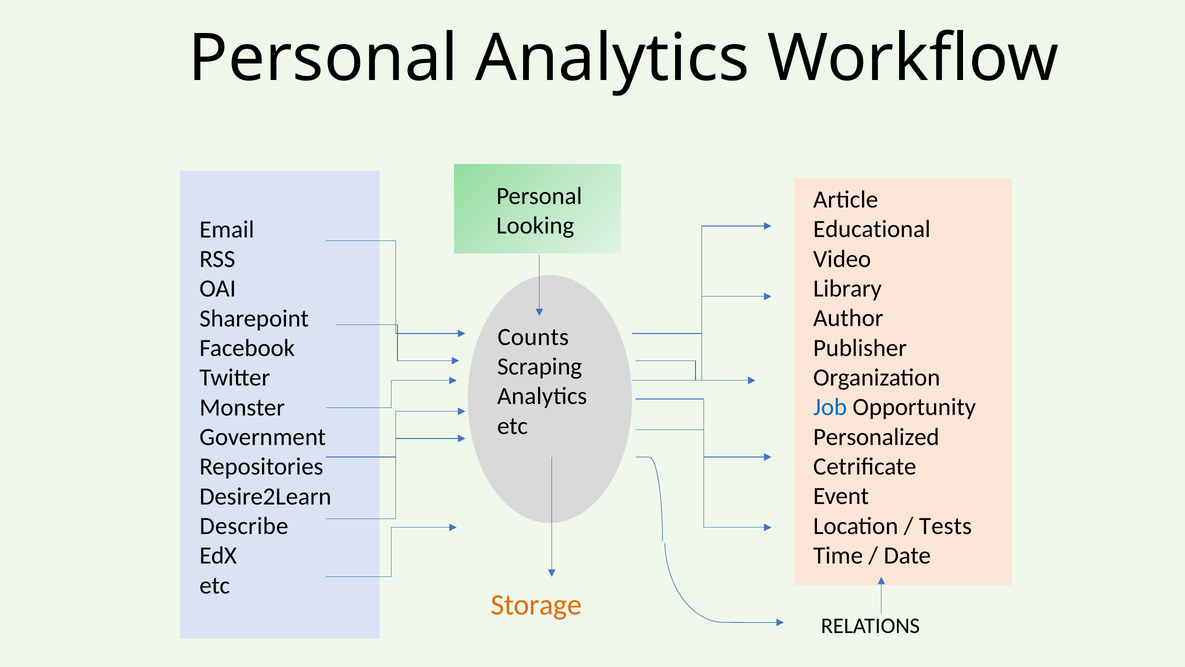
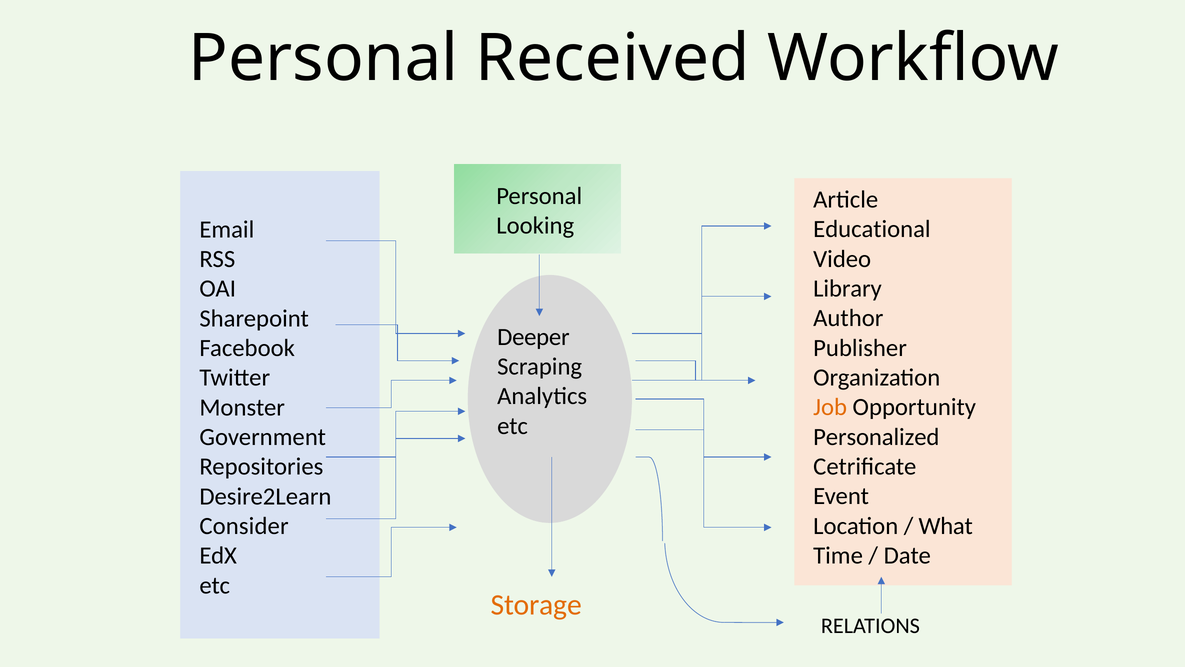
Personal Analytics: Analytics -> Received (613, 58)
Counts: Counts -> Deeper (533, 337)
Job colour: blue -> orange (830, 407)
Tests: Tests -> What (946, 526)
Describe: Describe -> Consider (244, 526)
